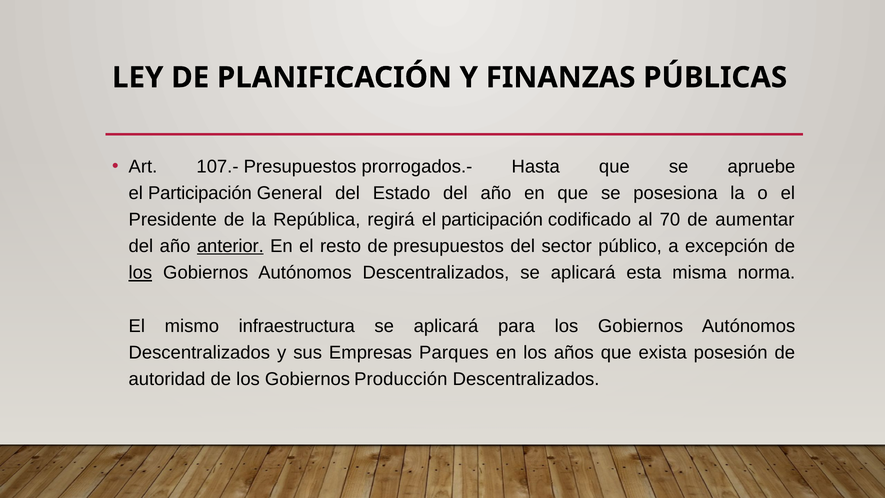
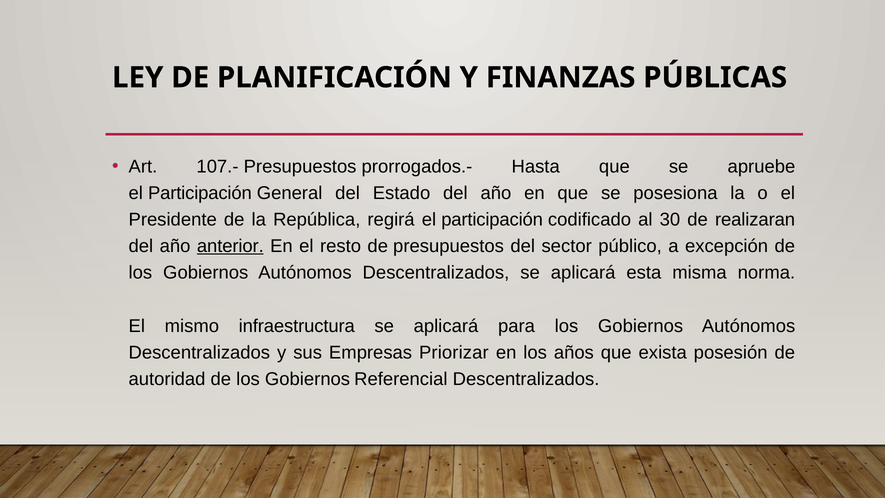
70: 70 -> 30 (670, 220)
aumentar: aumentar -> realizaran (755, 220)
los underline: present -> none (140, 273)
Parques: Parques -> Priorizar (454, 352)
Producción: Producción -> Referencial (401, 379)
